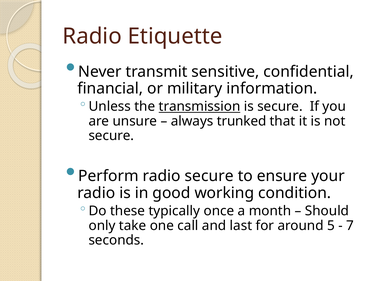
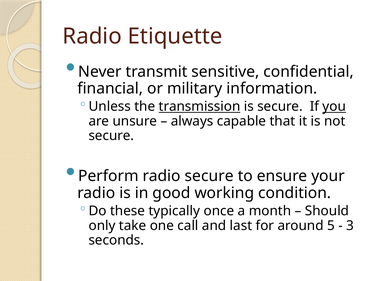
you underline: none -> present (334, 106)
trunked: trunked -> capable (242, 121)
7: 7 -> 3 (350, 225)
